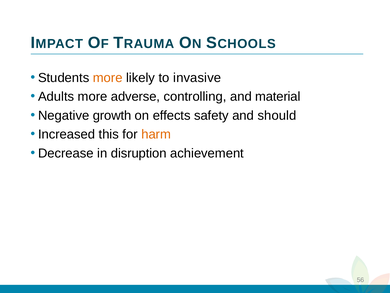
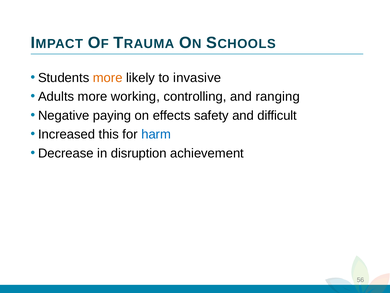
adverse: adverse -> working (135, 96)
material: material -> ranging (278, 96)
growth: growth -> paying (112, 115)
should: should -> difficult (277, 115)
harm colour: orange -> blue (156, 134)
